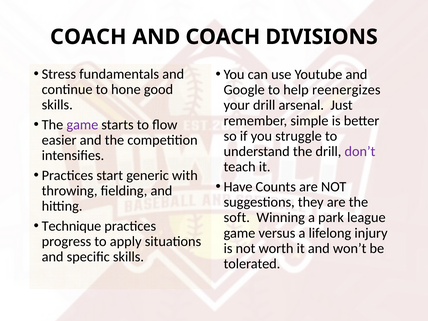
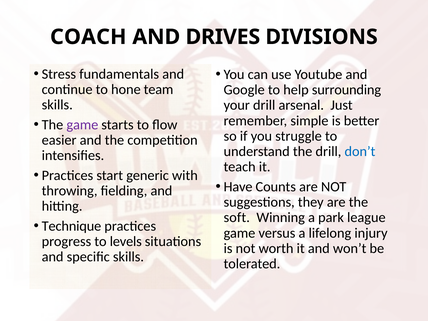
AND COACH: COACH -> DRIVES (223, 37)
good: good -> team (159, 89)
reenergizes: reenergizes -> surrounding (346, 90)
don’t colour: purple -> blue (360, 151)
apply: apply -> levels (126, 241)
